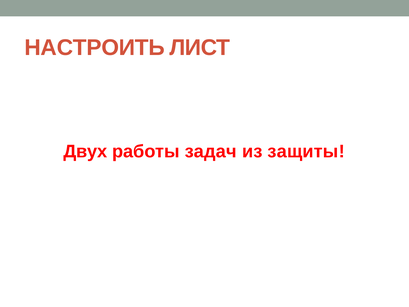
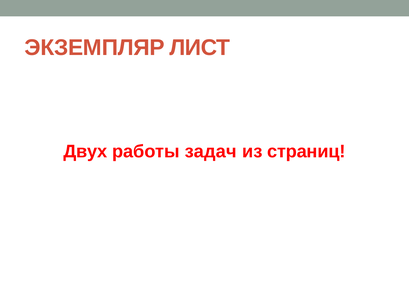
НАСТРОИТЬ: НАСТРОИТЬ -> ЭКЗЕМПЛЯР (95, 48)
защиты: защиты -> страниц (306, 152)
